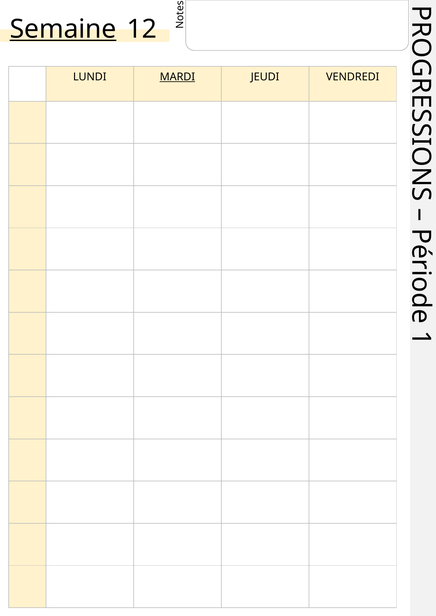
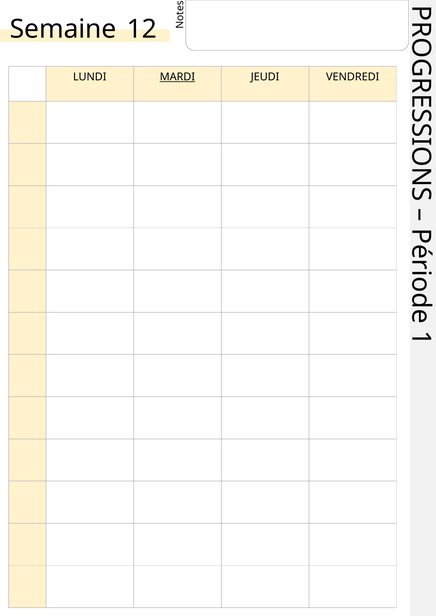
Semaine underline: present -> none (63, 29)
